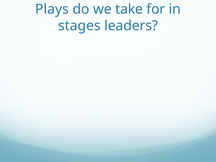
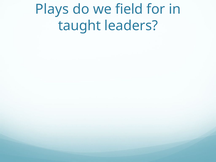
take: take -> field (129, 9)
stages: stages -> taught (79, 26)
